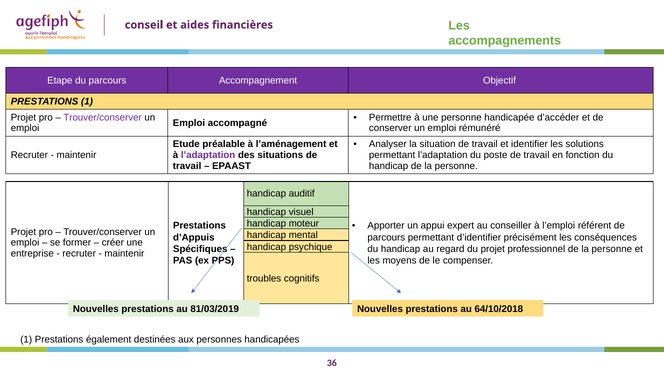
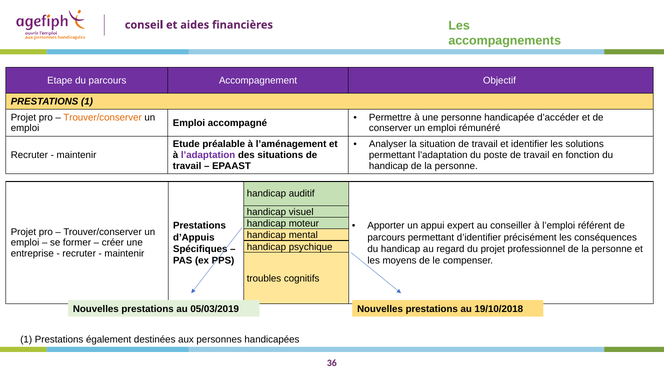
Trouver/conserver colour: purple -> orange (103, 117)
81/03/2019: 81/03/2019 -> 05/03/2019 (215, 309)
64/10/2018: 64/10/2018 -> 19/10/2018 (499, 309)
